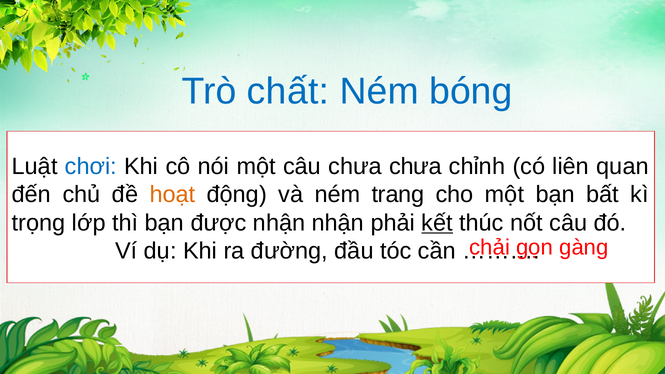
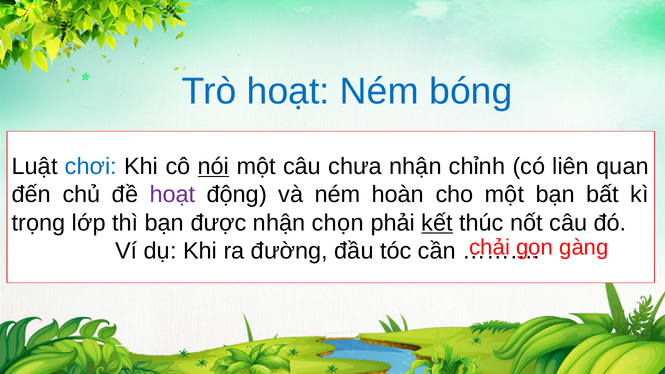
Trò chất: chất -> hoạt (288, 92)
nói underline: none -> present (213, 166)
chưa chưa: chưa -> nhận (415, 166)
hoạt colour: orange -> purple (172, 195)
trang: trang -> hoàn (398, 195)
nhận nhận: nhận -> chọn (338, 223)
